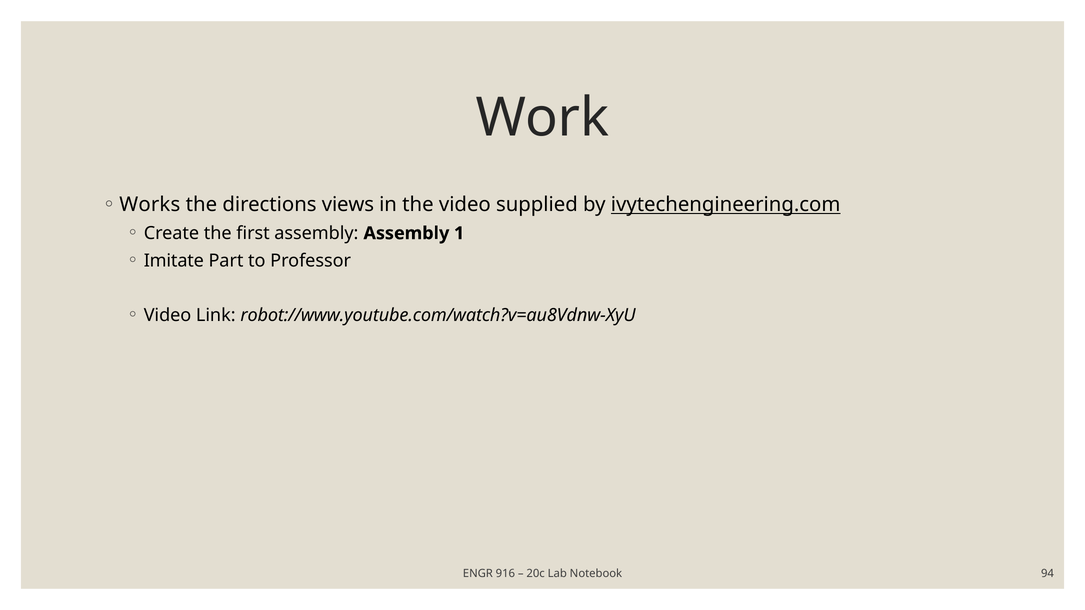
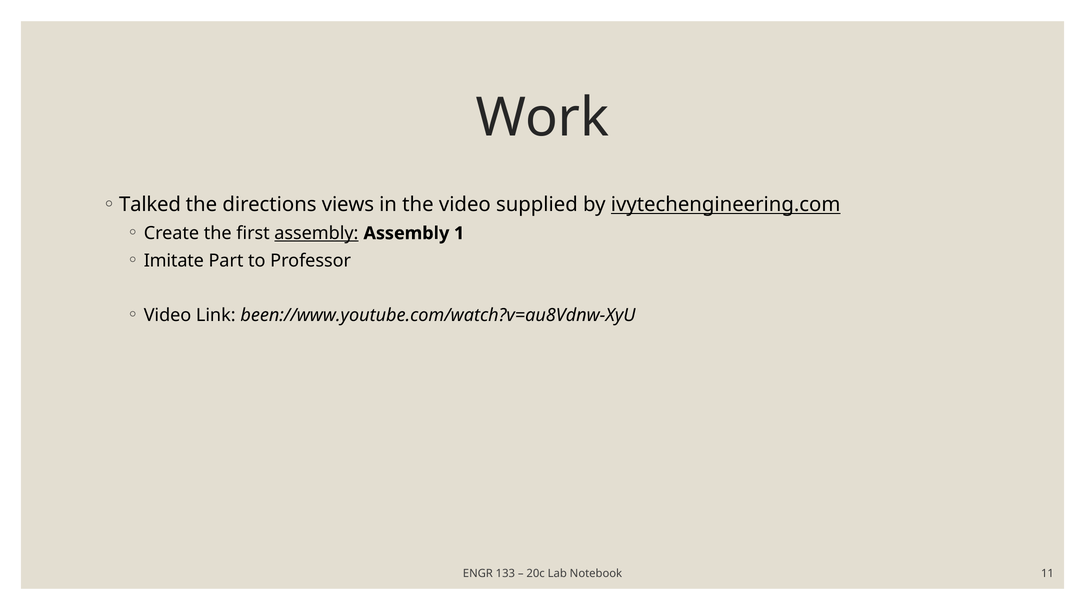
Works: Works -> Talked (150, 205)
assembly underline: none -> present (316, 233)
robot://www.youtube.com/watch?v=au8Vdnw-XyU: robot://www.youtube.com/watch?v=au8Vdnw-XyU -> been://www.youtube.com/watch?v=au8Vdnw-XyU (438, 315)
916: 916 -> 133 (505, 574)
94: 94 -> 11 (1047, 574)
